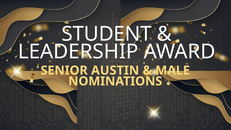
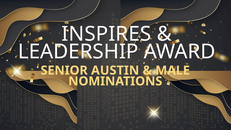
STUDENT: STUDENT -> INSPIRES (106, 34)
